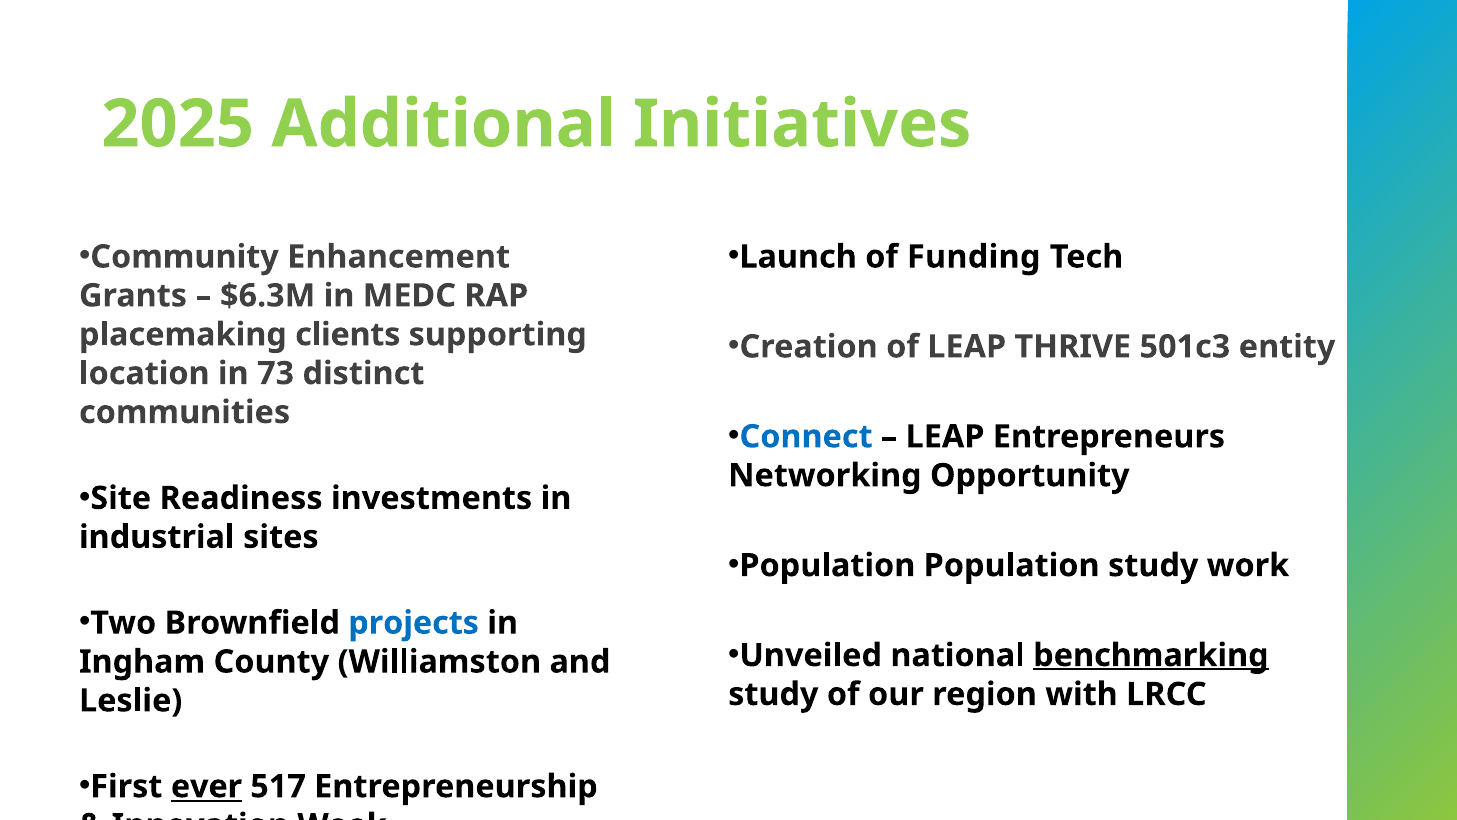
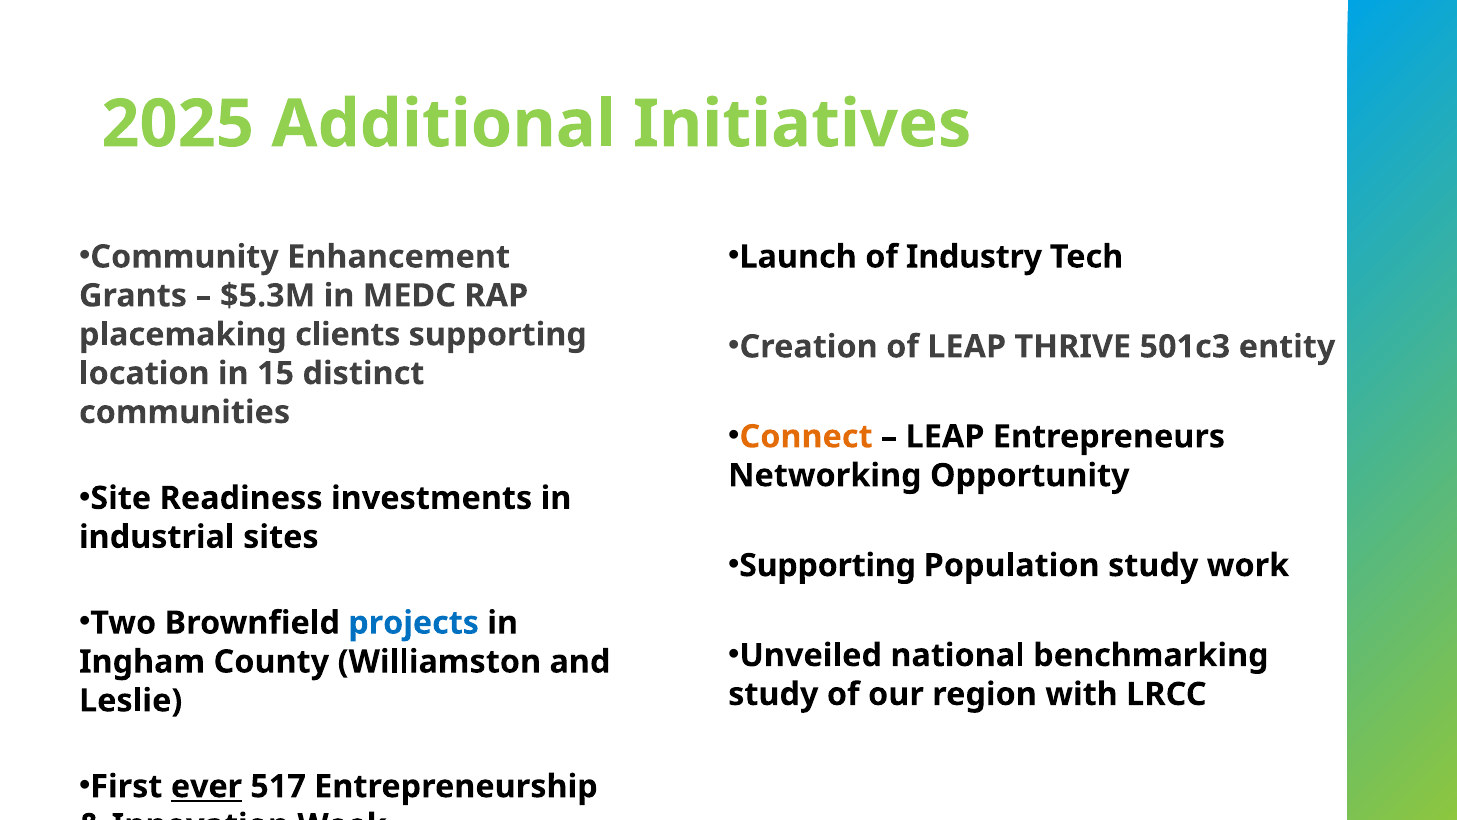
Funding: Funding -> Industry (974, 257)
$6.3M: $6.3M -> $5.3M (268, 296)
73: 73 -> 15 (276, 373)
Connect colour: blue -> orange (806, 436)
Population: Population -> Supporting (828, 565)
benchmarking underline: present -> none (1151, 655)
